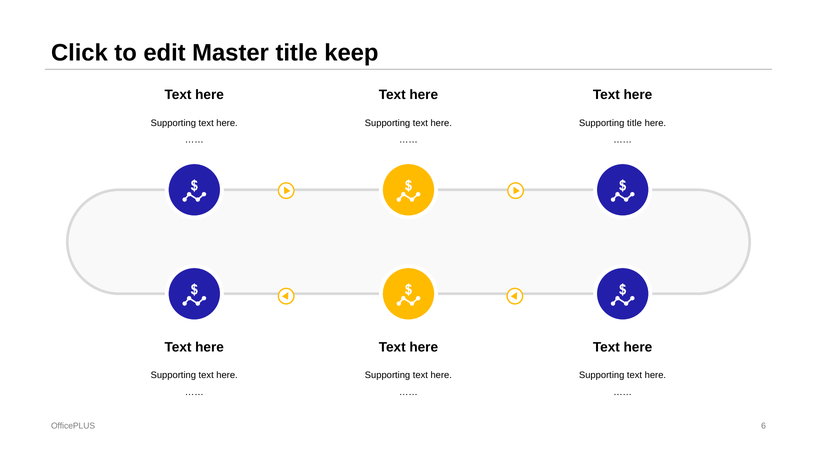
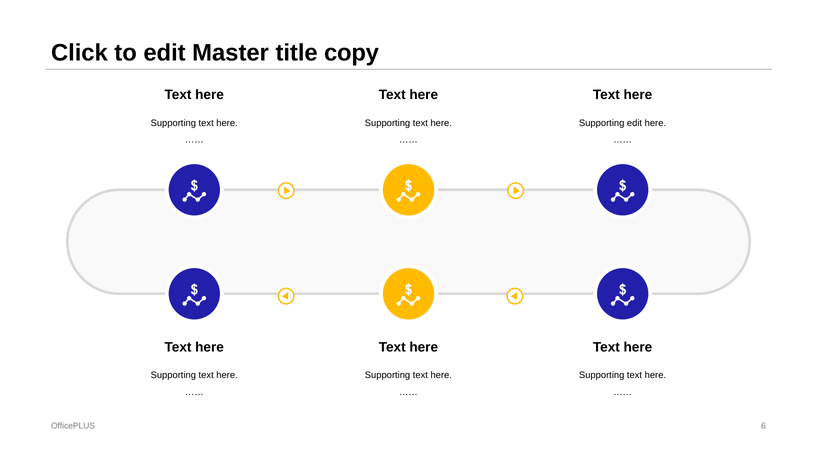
keep: keep -> copy (352, 53)
Supporting title: title -> edit (635, 123)
